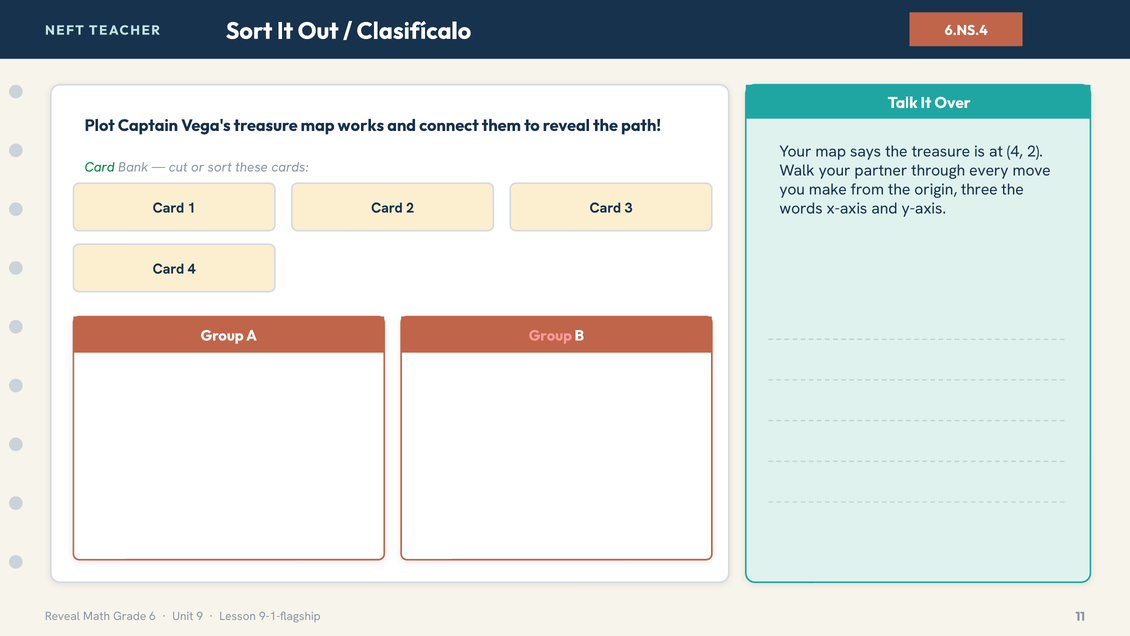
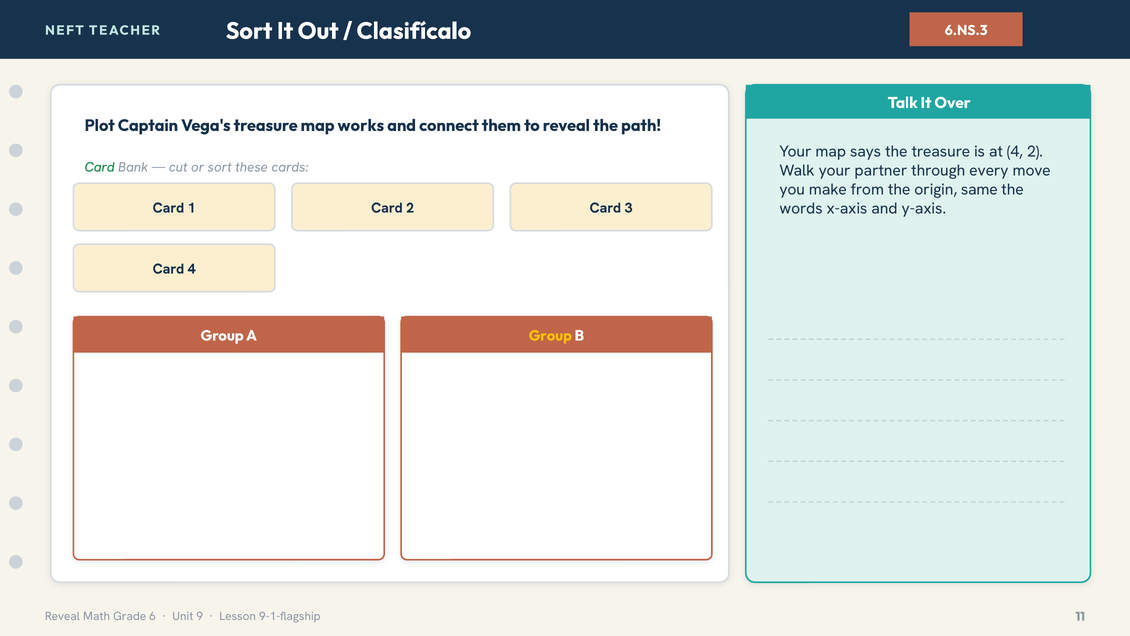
6.NS.4: 6.NS.4 -> 6.NS.3 (966, 30)
three: three -> same (979, 189)
Group colour: pink -> yellow (550, 336)
